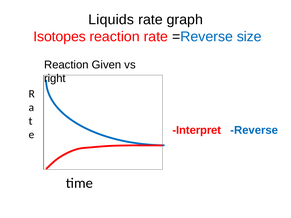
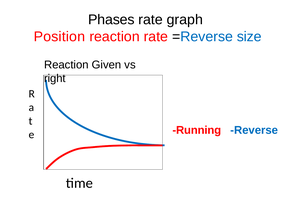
Liquids: Liquids -> Phases (111, 20)
Isotopes: Isotopes -> Position (59, 37)
Interpret: Interpret -> Running (197, 130)
